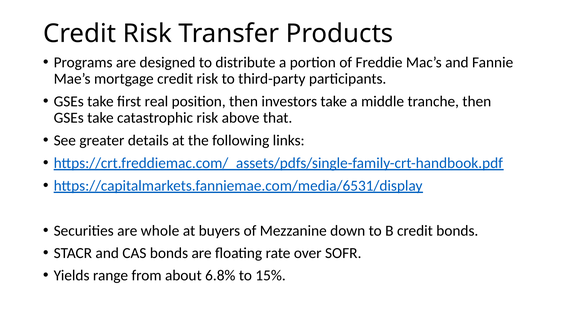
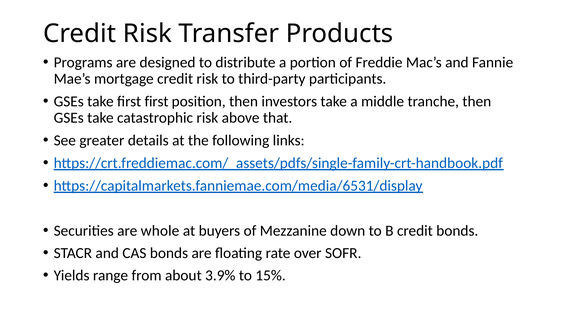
first real: real -> first (156, 101)
6.8%: 6.8% -> 3.9% (220, 275)
